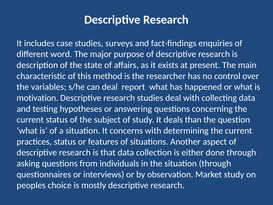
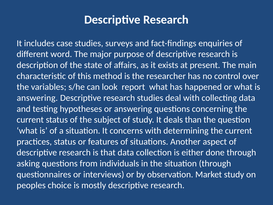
can deal: deal -> look (110, 87)
motivation: motivation -> answering (37, 98)
